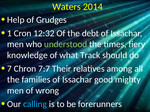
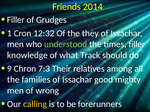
Waters: Waters -> Friends (67, 7)
Help: Help -> Filler (16, 20)
debt: debt -> they (90, 33)
times fiery: fiery -> filler (137, 44)
7: 7 -> 9 (9, 69)
7:7: 7:7 -> 7:3 (44, 69)
calling colour: light blue -> yellow (35, 104)
